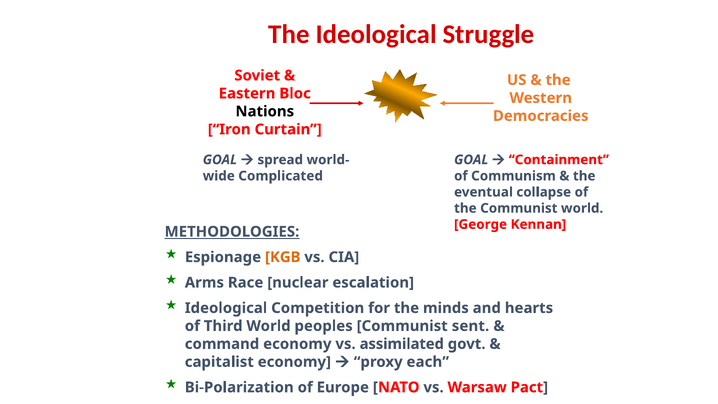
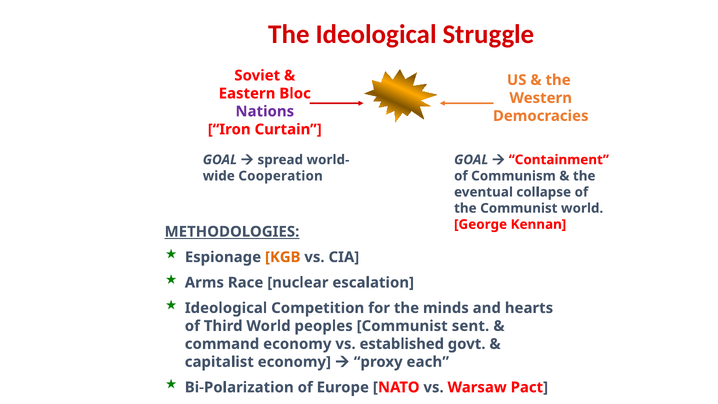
Nations colour: black -> purple (265, 111)
Complicated: Complicated -> Cooperation (281, 176)
assimilated: assimilated -> established (402, 344)
